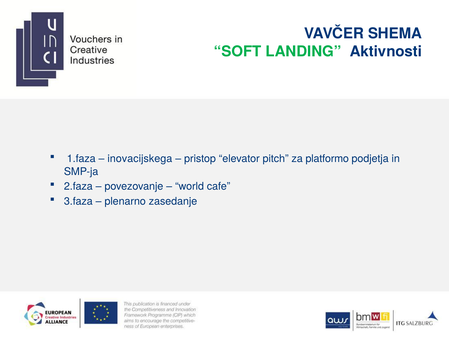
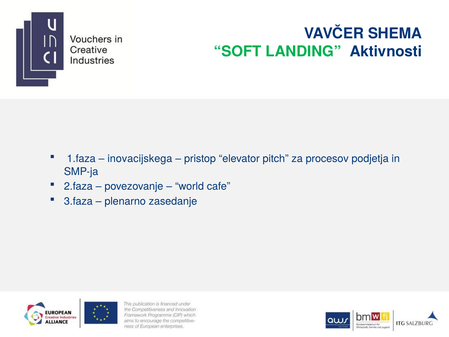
platformo: platformo -> procesov (327, 159)
